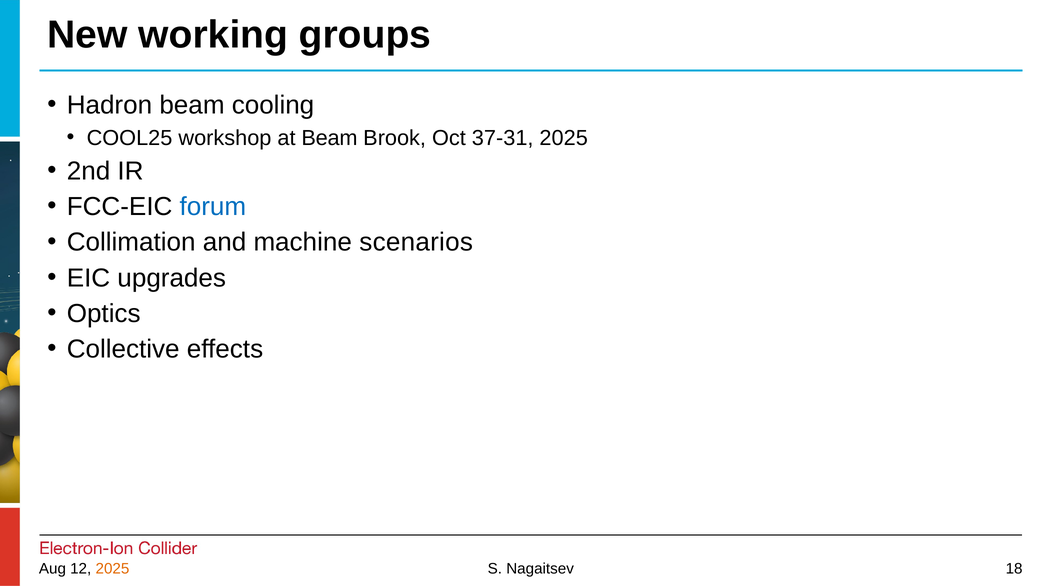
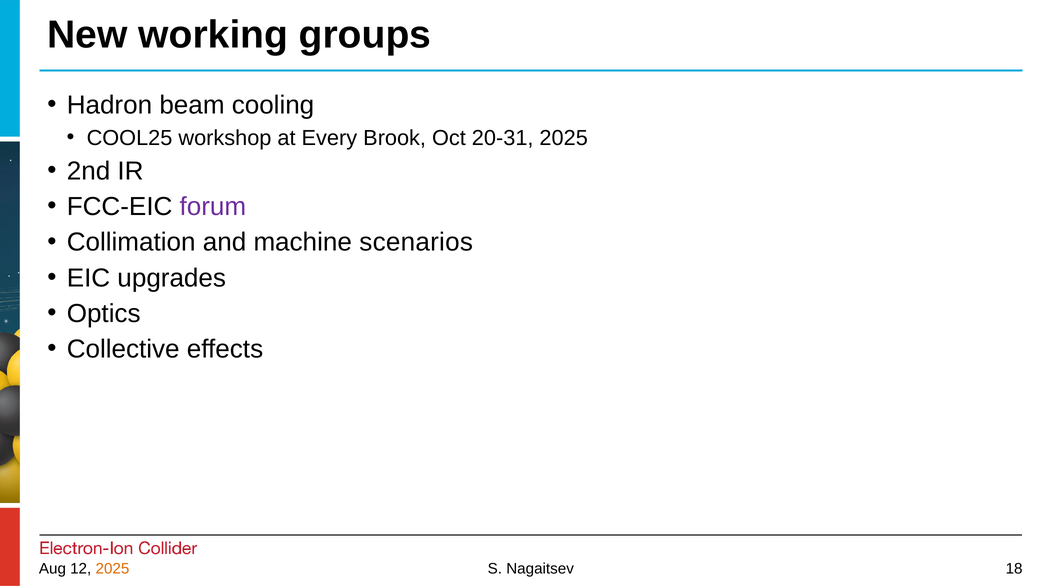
at Beam: Beam -> Every (329, 138)
37-31: 37-31 -> 20-31 (503, 138)
forum colour: blue -> purple (213, 207)
